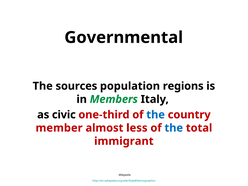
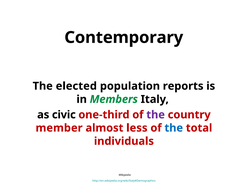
Governmental: Governmental -> Contemporary (124, 37)
sources: sources -> elected (76, 86)
regions: regions -> reports (183, 86)
the colour: blue -> purple (156, 115)
immigrant: immigrant -> individuals (124, 141)
